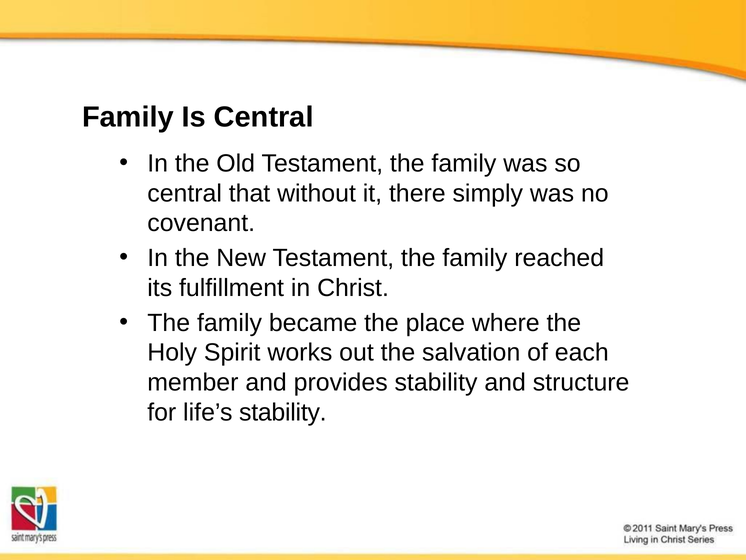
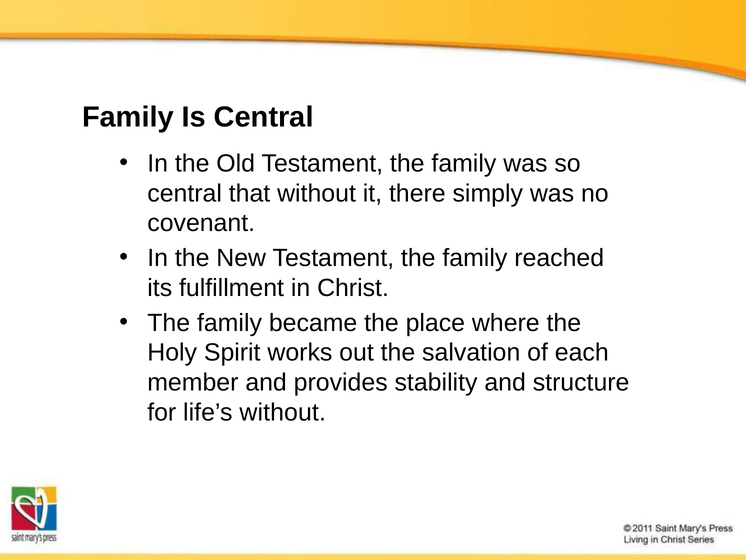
life’s stability: stability -> without (283, 412)
